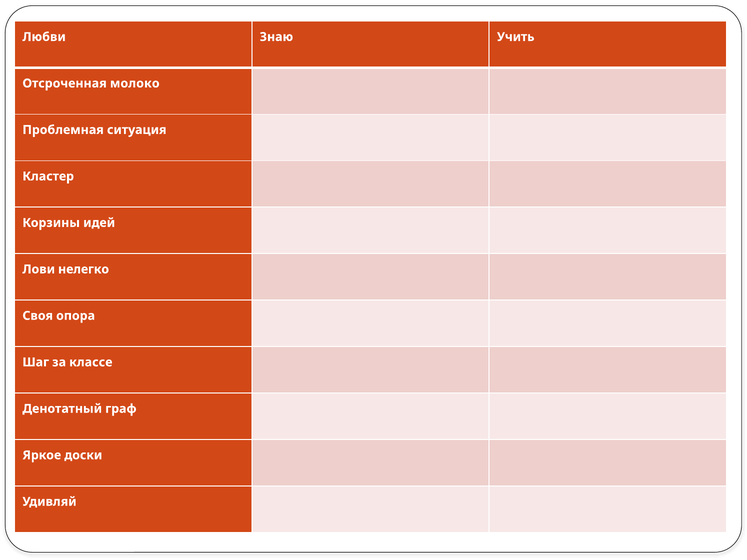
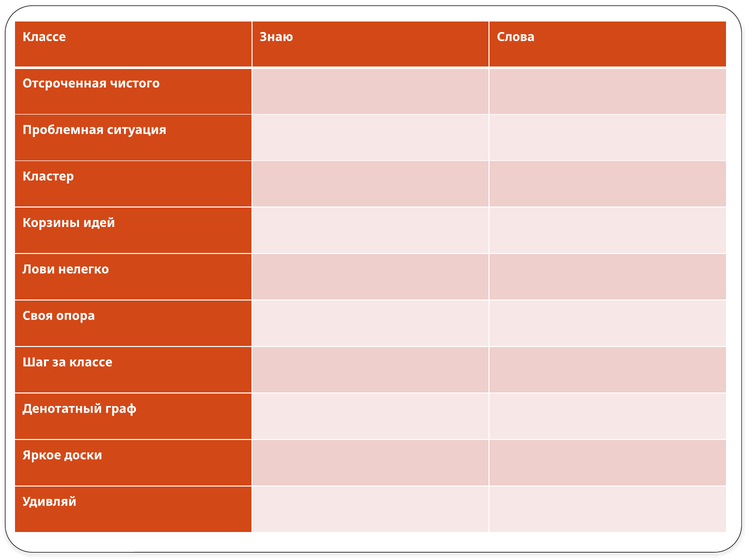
Любви: Любви -> Классе (44, 37)
Учить: Учить -> Слова (516, 37)
молоко: молоко -> чистого (135, 83)
